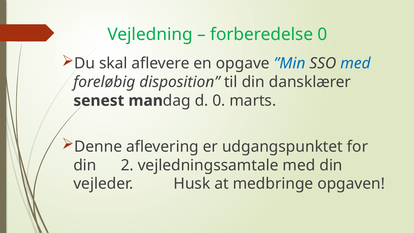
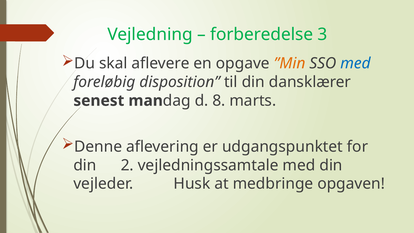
forberedelse 0: 0 -> 3 (323, 34)
”Min colour: blue -> orange (290, 63)
d 0: 0 -> 8 (219, 101)
